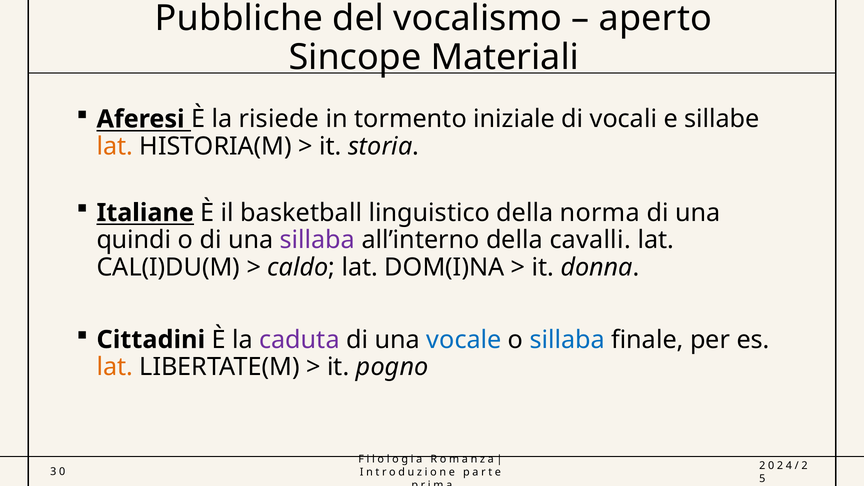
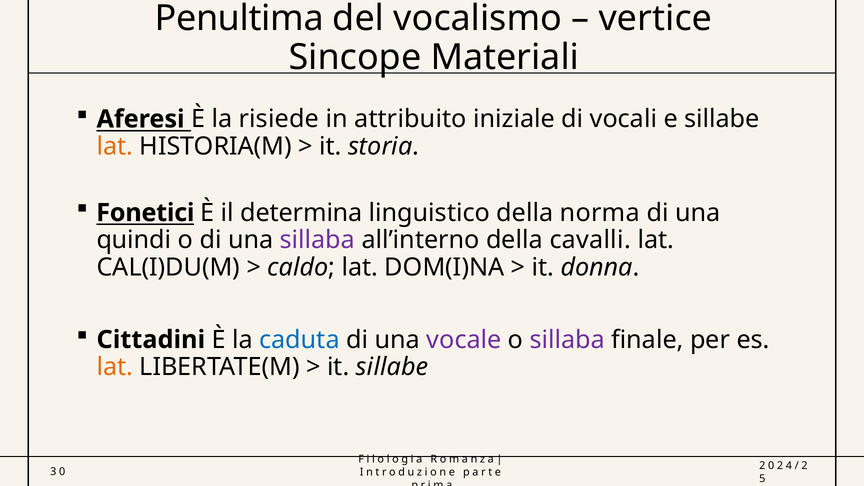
Pubbliche: Pubbliche -> Penultima (239, 19)
aperto: aperto -> vertice (655, 19)
tormento: tormento -> attribuito (410, 119)
Italiane: Italiane -> Fonetici (145, 213)
basketball: basketball -> determina (301, 213)
caduta colour: purple -> blue (299, 340)
vocale colour: blue -> purple (464, 340)
sillaba colour: blue -> purple (567, 340)
it pogno: pogno -> sillabe (392, 367)
